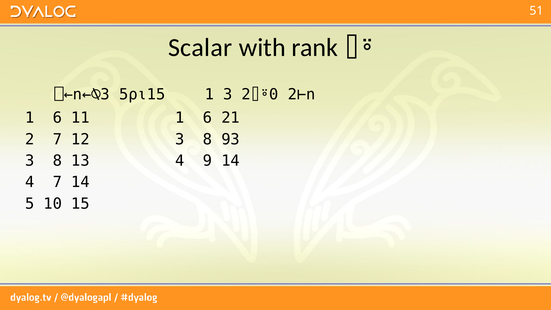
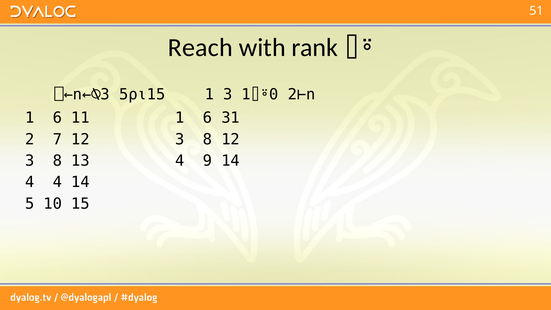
Scalar: Scalar -> Reach (200, 48)
2⌷⍤0: 2⌷⍤0 -> 1⌷⍤0 (260, 95)
21: 21 -> 31 (231, 118)
8 93: 93 -> 12 (231, 139)
4 7: 7 -> 4 (57, 182)
